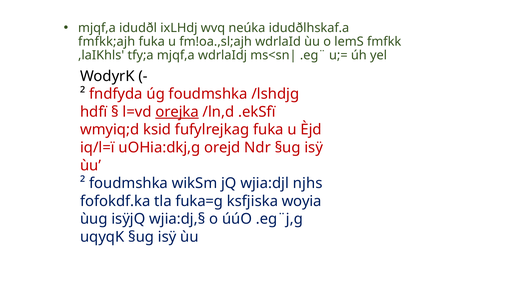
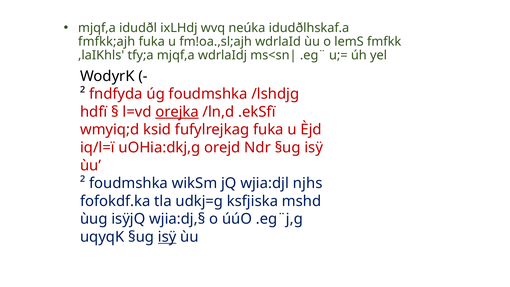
fuka=g: fuka=g -> udkj=g (199, 201)
woyia: woyia -> mshd (302, 201)
isÿ underline: none -> present (167, 237)
